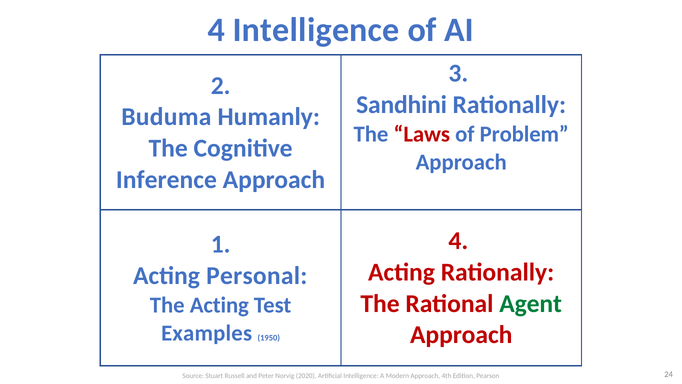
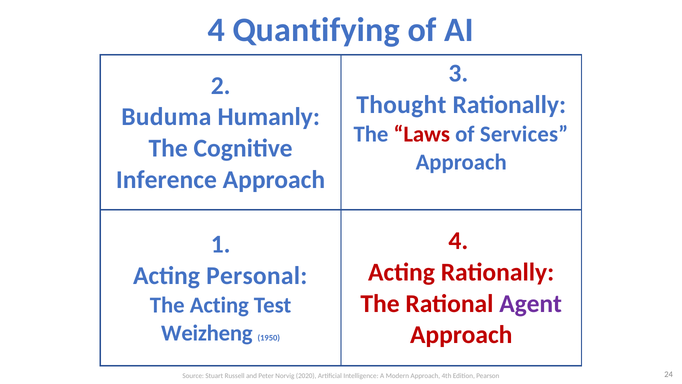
4 Intelligence: Intelligence -> Quantifying (316, 30)
Sandhini: Sandhini -> Thought (401, 105)
Problem: Problem -> Services (524, 134)
Agent colour: green -> purple (531, 303)
Examples: Examples -> Weizheng (207, 333)
